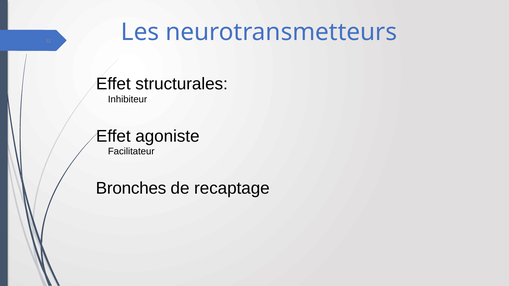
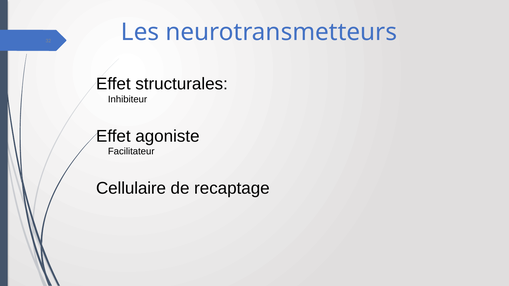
Bronches: Bronches -> Cellulaire (131, 188)
